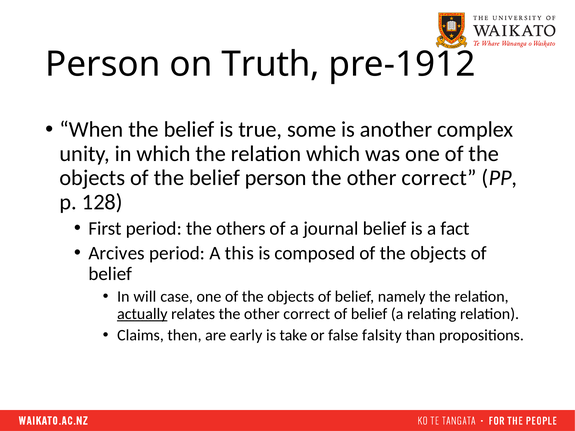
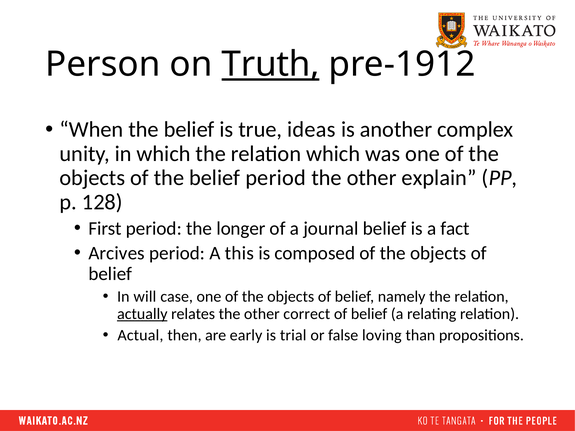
Truth underline: none -> present (271, 64)
some: some -> ideas (311, 130)
belief person: person -> period (276, 178)
correct: correct -> explain (439, 178)
others: others -> longer (241, 229)
Claims: Claims -> Actual (140, 335)
take: take -> trial (293, 335)
falsity: falsity -> loving (382, 335)
